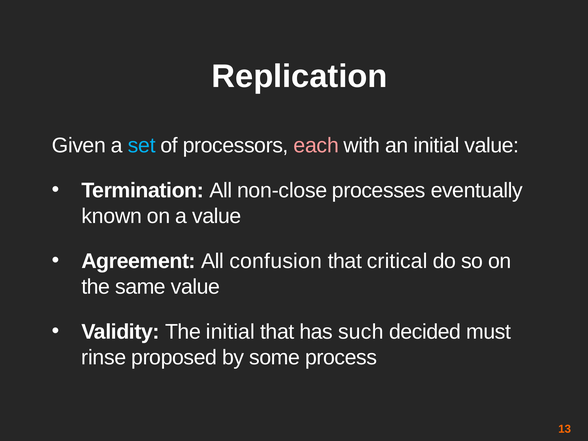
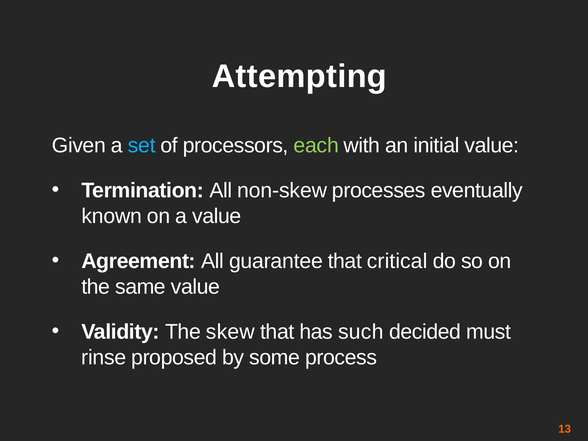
Replication: Replication -> Attempting (299, 77)
each colour: pink -> light green (316, 145)
non-close: non-close -> non-skew (282, 191)
confusion: confusion -> guarantee (276, 261)
The initial: initial -> skew (230, 332)
